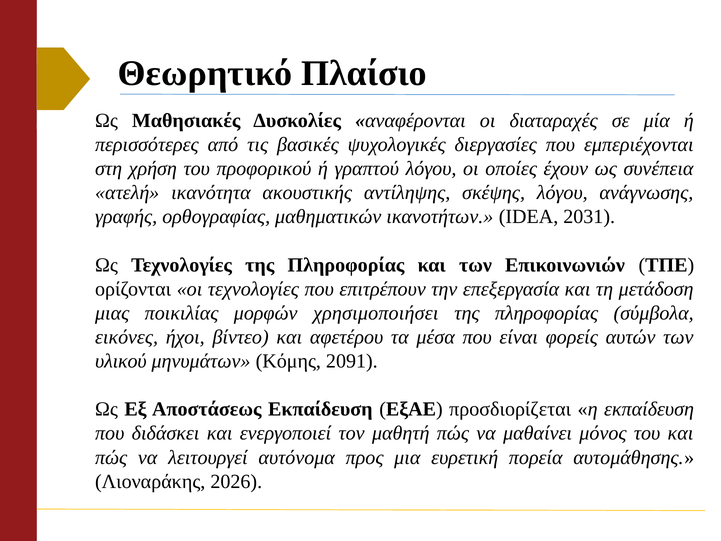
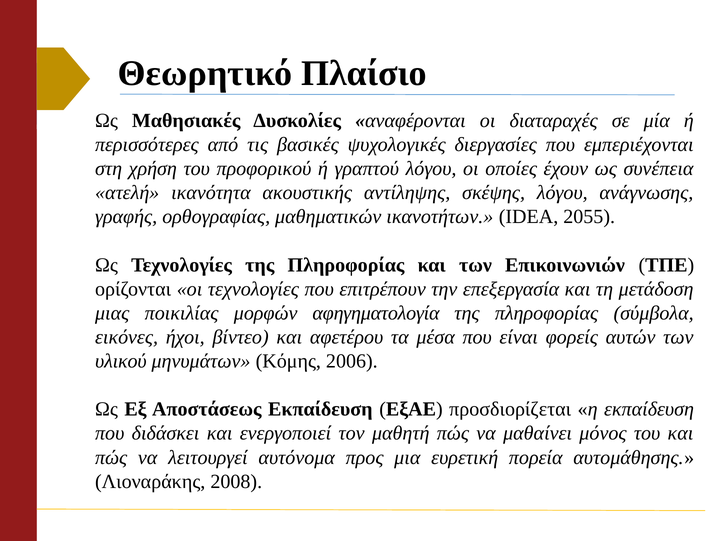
2031: 2031 -> 2055 (589, 217)
χρησιμοποιήσει: χρησιμοποιήσει -> αφηγηματολογία (376, 313)
2091: 2091 -> 2006 (352, 361)
2026: 2026 -> 2008 (236, 481)
